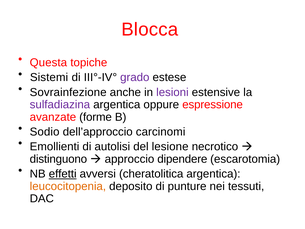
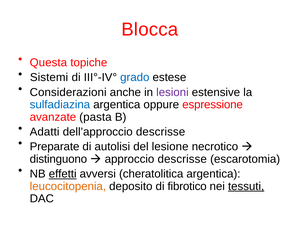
grado colour: purple -> blue (135, 77)
Sovrainfezione: Sovrainfezione -> Considerazioni (68, 92)
sulfadiazina colour: purple -> blue (60, 105)
forme: forme -> pasta (95, 117)
Sodio: Sodio -> Adatti (45, 132)
dell’approccio carcinomi: carcinomi -> descrisse (161, 132)
Emollienti: Emollienti -> Preparate (55, 147)
approccio dipendere: dipendere -> descrisse (182, 159)
punture: punture -> fibrotico (187, 186)
tessuti underline: none -> present (246, 186)
